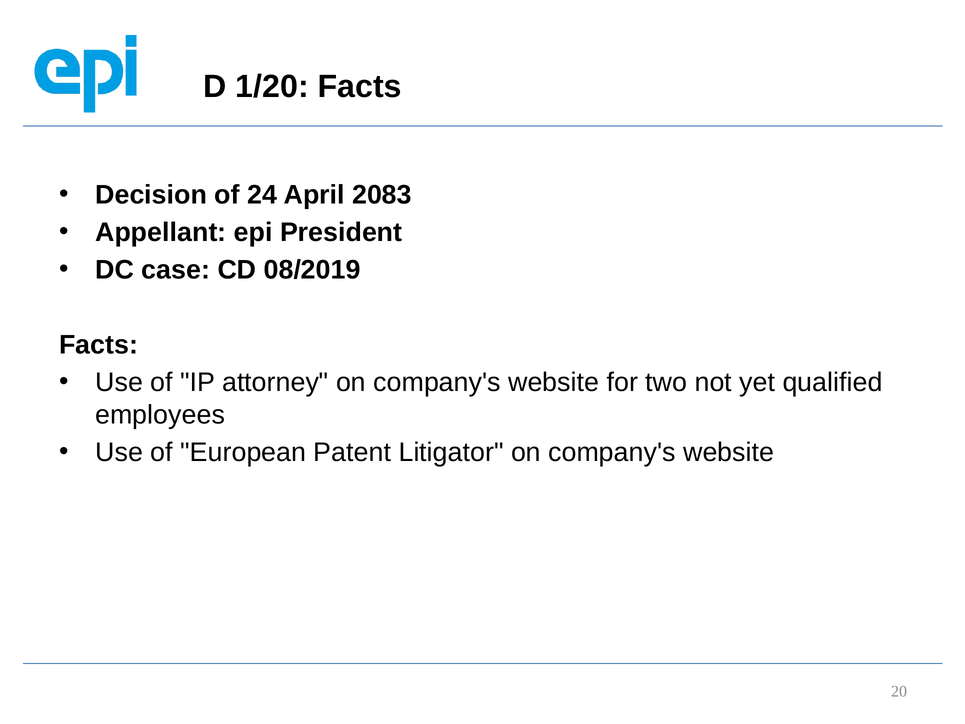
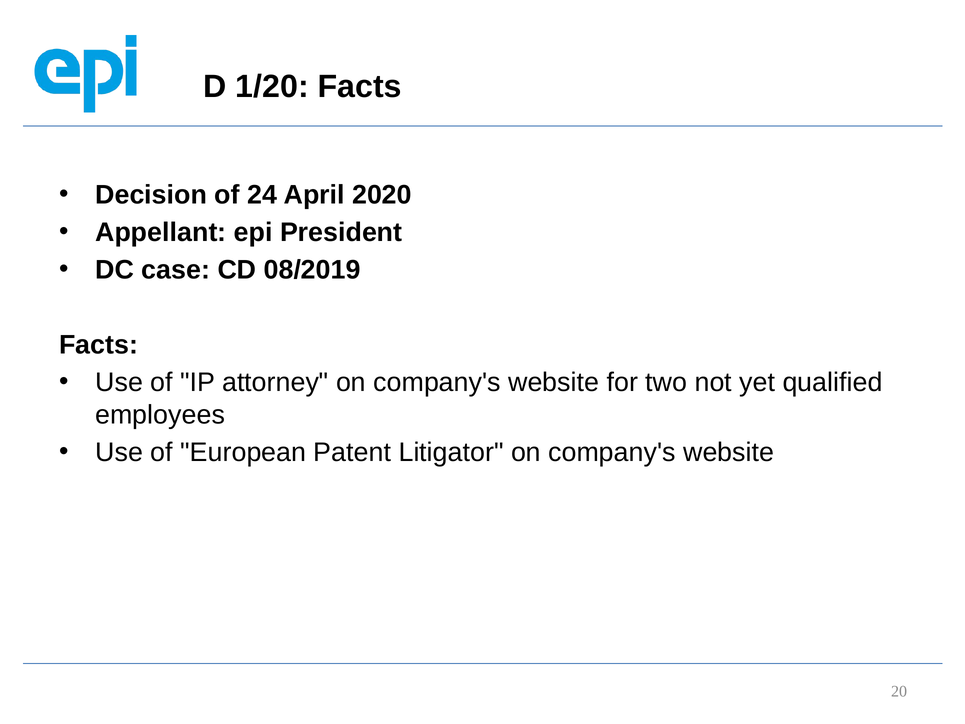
2083: 2083 -> 2020 (382, 195)
